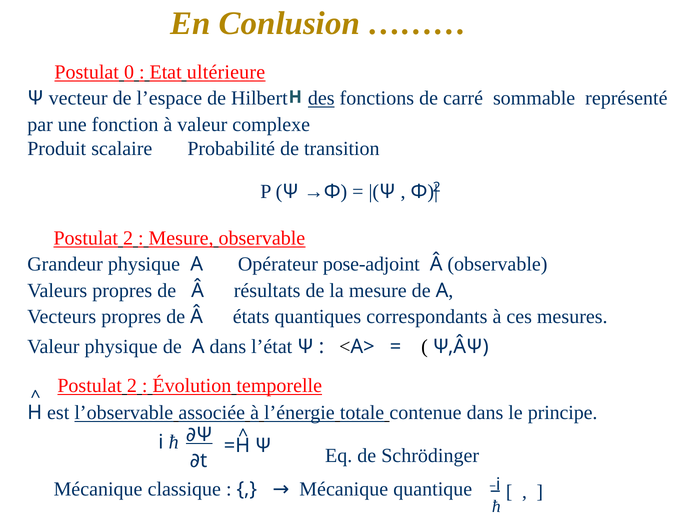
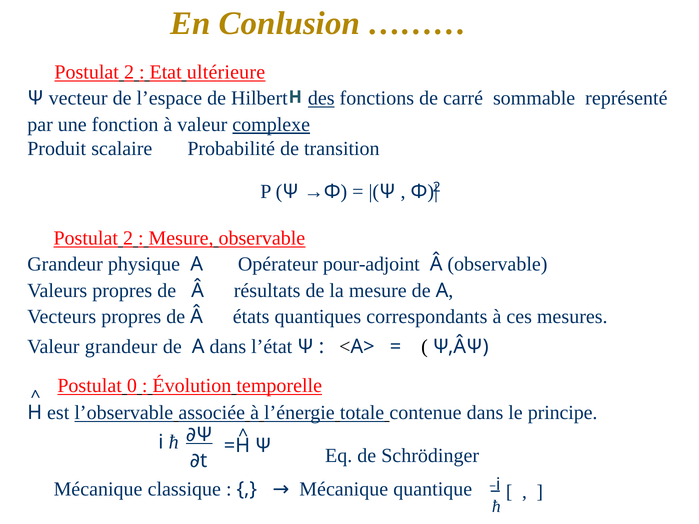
0: 0 -> 2 (129, 72)
complexe underline: none -> present (271, 125)
pose-adjoint: pose-adjoint -> pour-adjoint (371, 264)
Valeur physique: physique -> grandeur (121, 347)
2: 2 -> 0 (132, 386)
